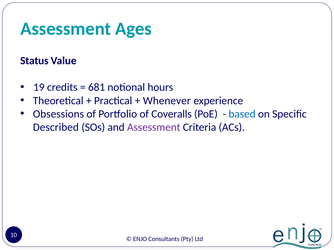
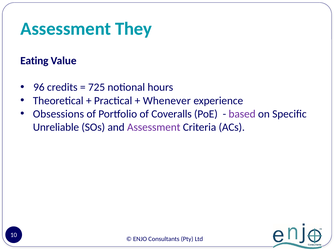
Ages: Ages -> They (134, 29)
Status: Status -> Eating (34, 61)
19: 19 -> 96 (39, 87)
681: 681 -> 725 (97, 87)
based colour: blue -> purple (242, 114)
Described: Described -> Unreliable (56, 128)
